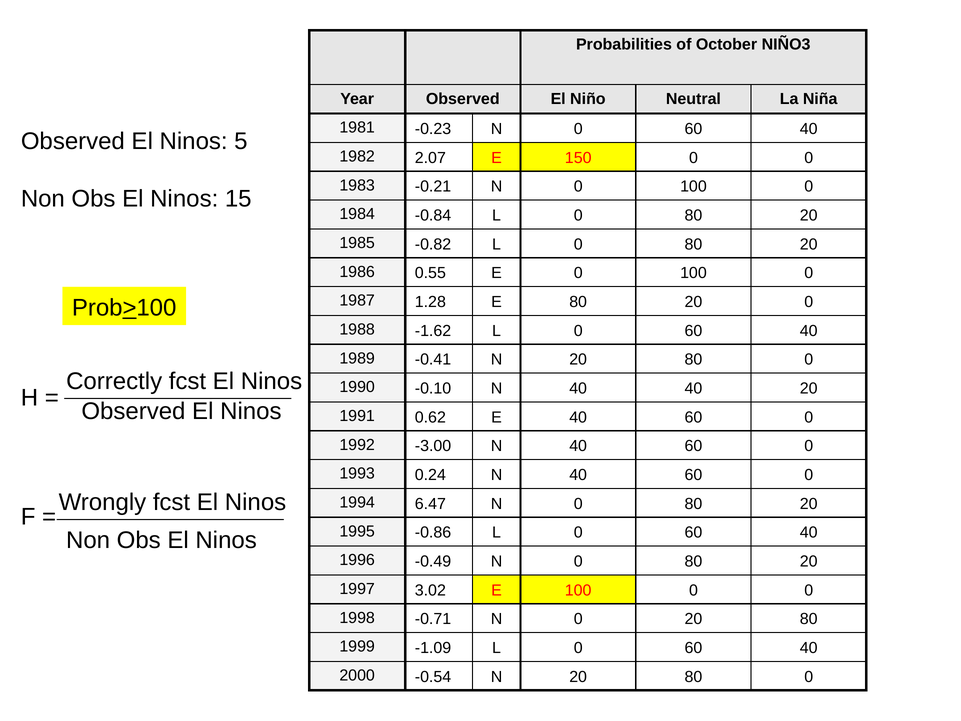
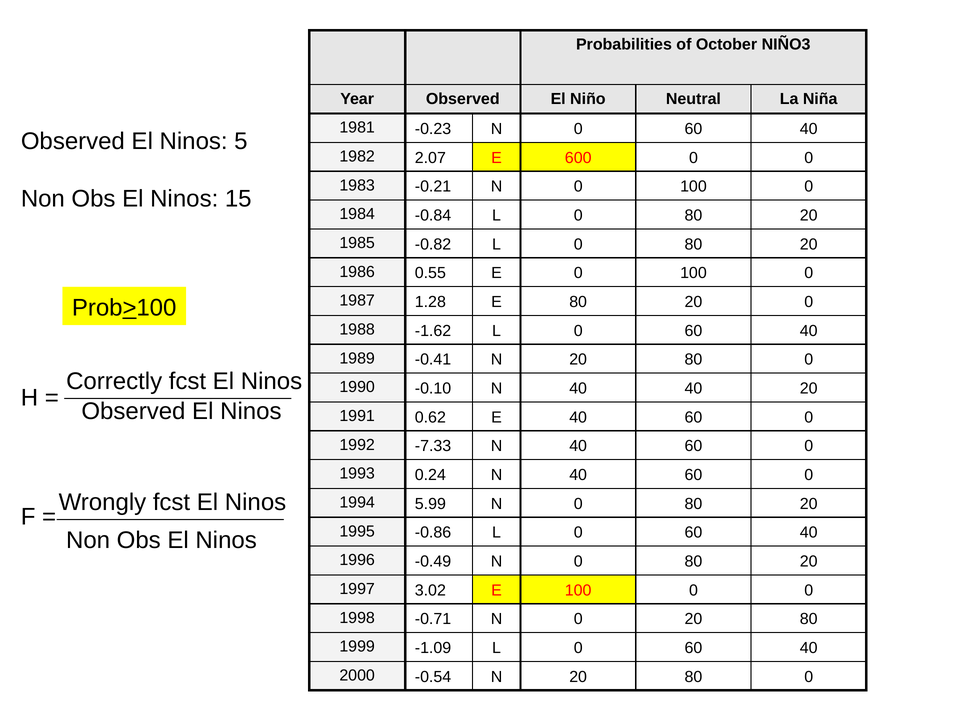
150: 150 -> 600 (578, 158)
-3.00: -3.00 -> -7.33 (433, 446)
6.47: 6.47 -> 5.99 (430, 504)
